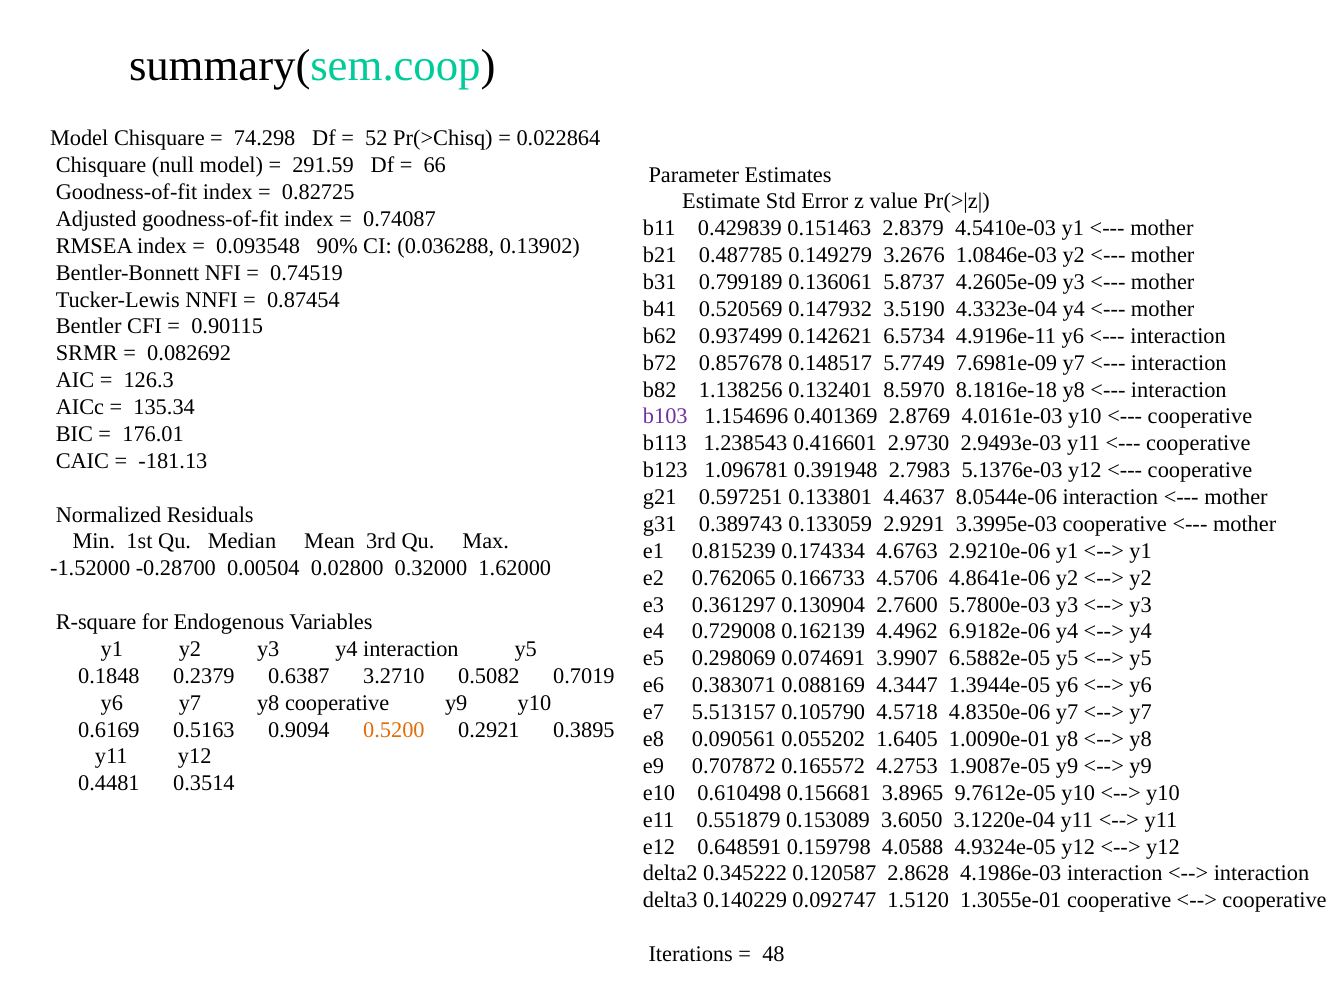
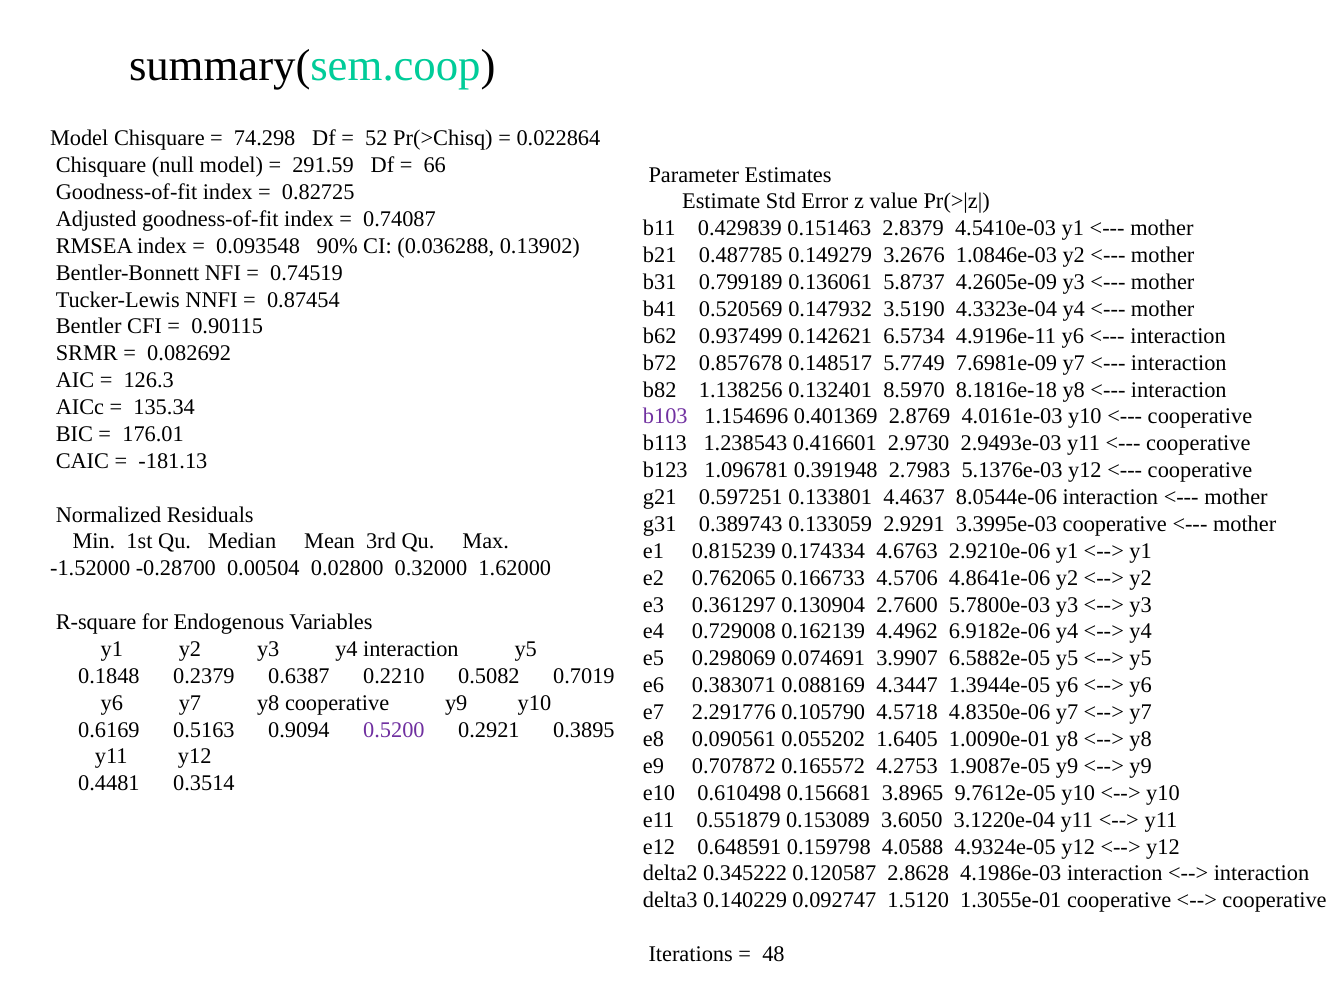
3.2710: 3.2710 -> 0.2210 (394, 676)
5.513157: 5.513157 -> 2.291776 (734, 712)
0.5200 colour: orange -> purple (394, 730)
